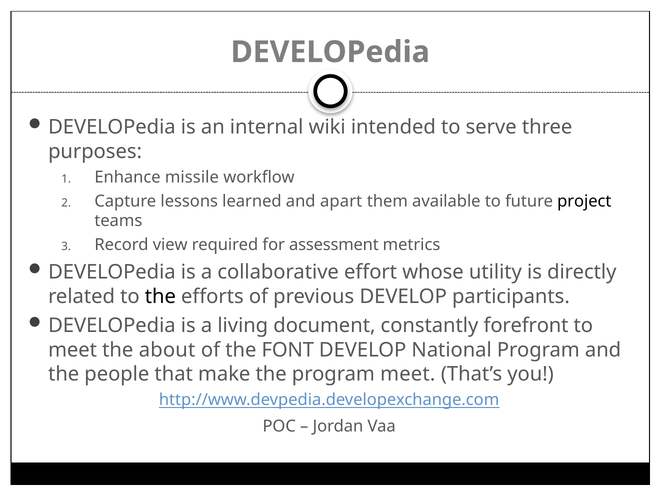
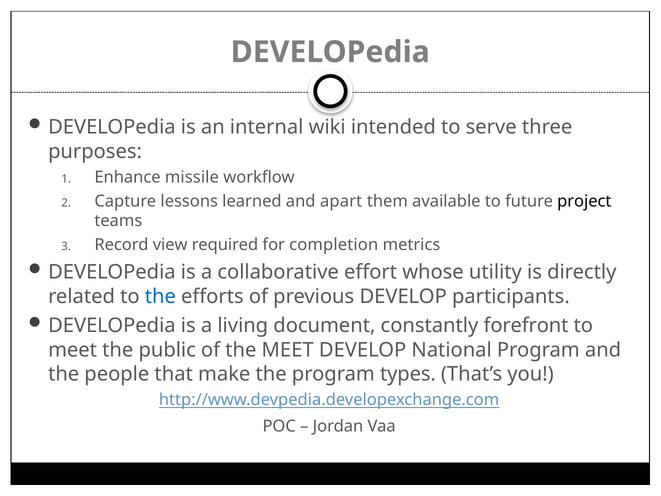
assessment: assessment -> completion (334, 245)
the colour: black -> blue (160, 296)
about: about -> public (167, 350)
the FONT: FONT -> MEET (288, 350)
program meet: meet -> types (408, 374)
